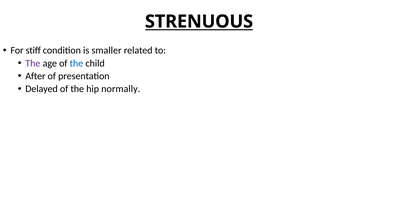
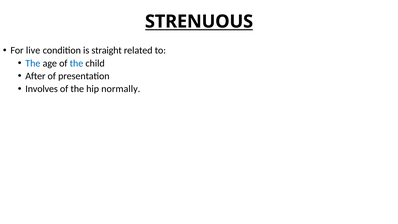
stiff: stiff -> live (33, 50)
smaller: smaller -> straight (107, 50)
The colour: purple -> blue (33, 63)
Delayed: Delayed -> Involves (42, 89)
